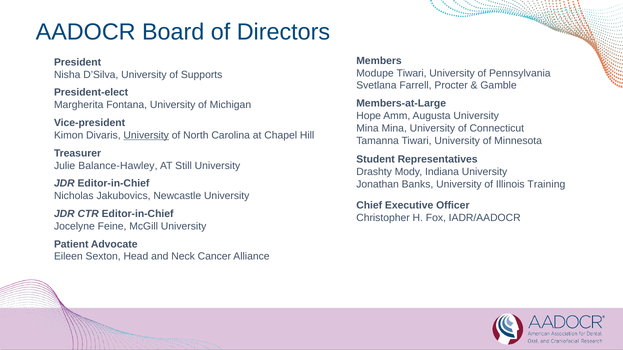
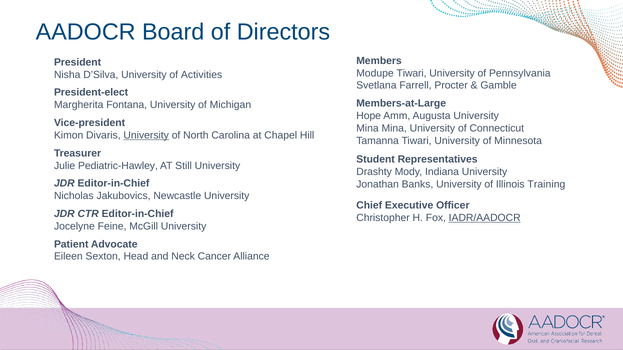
Supports: Supports -> Activities (202, 75)
Balance-Hawley: Balance-Hawley -> Pediatric-Hawley (118, 166)
IADR/AADOCR underline: none -> present (485, 218)
